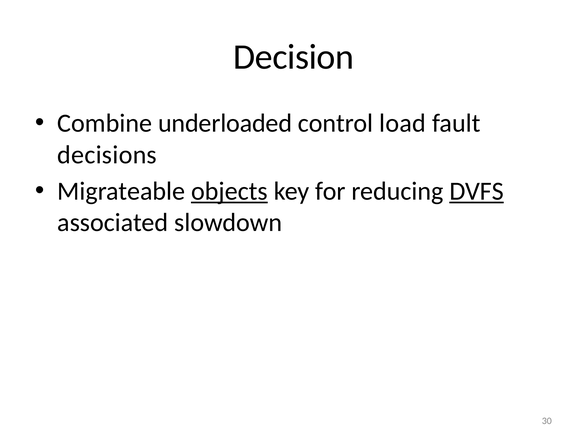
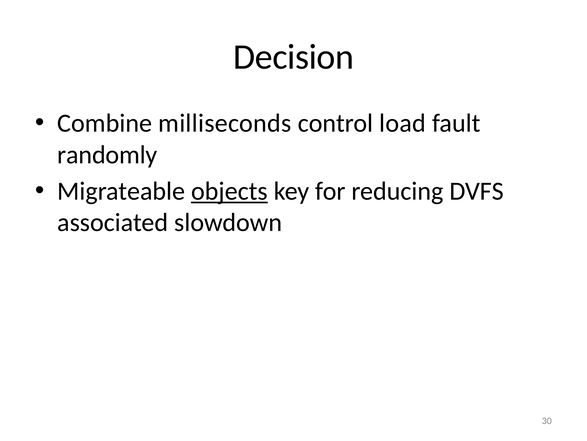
underloaded: underloaded -> milliseconds (225, 123)
decisions: decisions -> randomly (107, 154)
DVFS underline: present -> none (477, 191)
